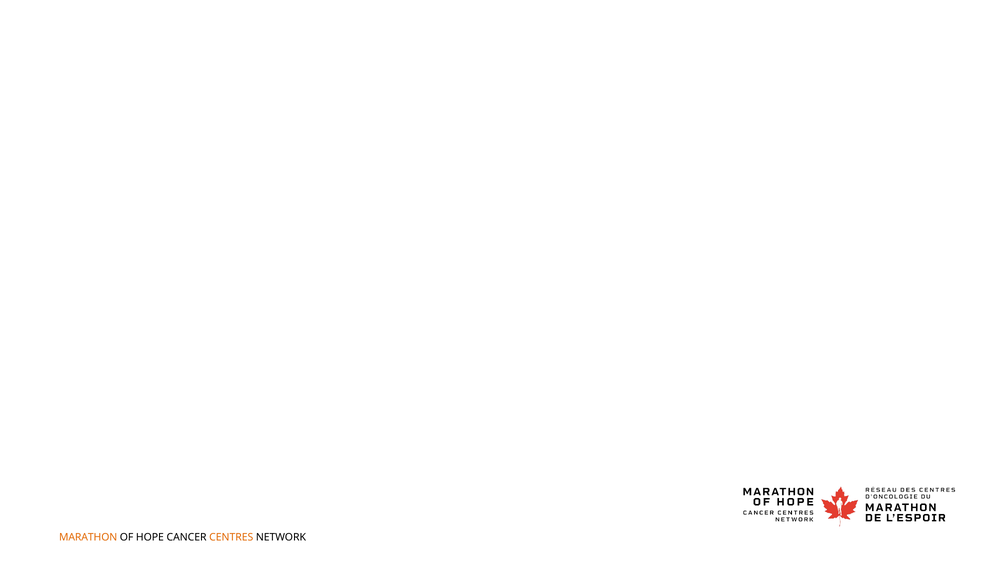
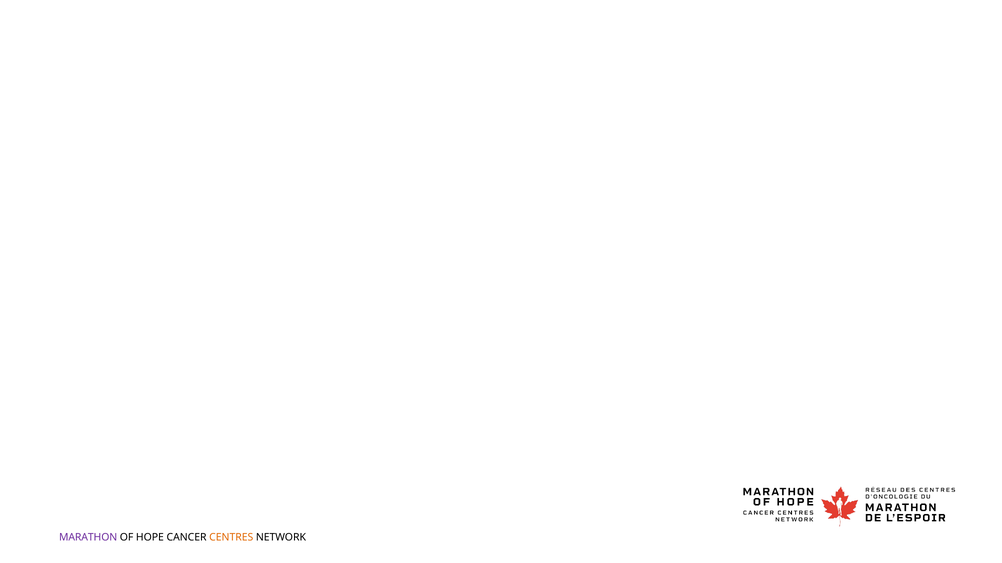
MARATHON colour: orange -> purple (88, 538)
